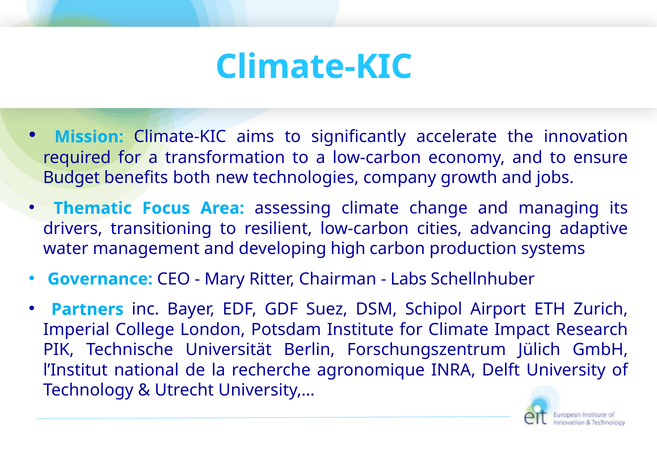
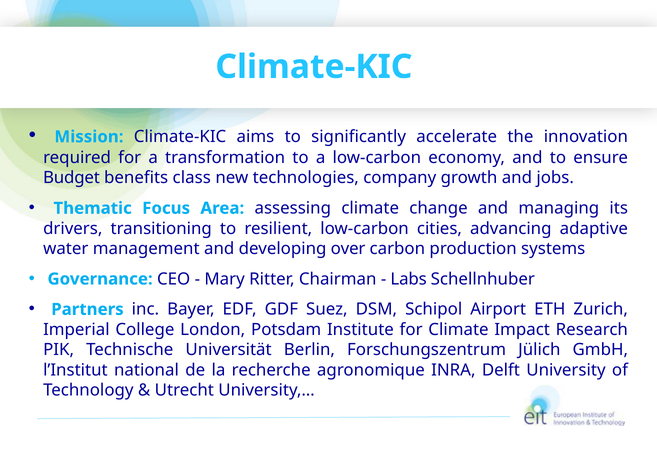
both: both -> class (192, 178)
high: high -> over (348, 249)
